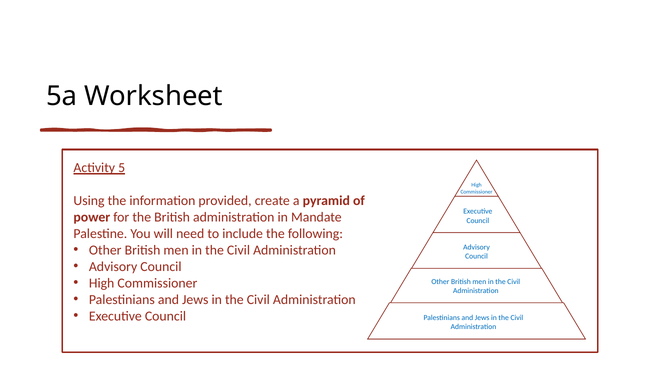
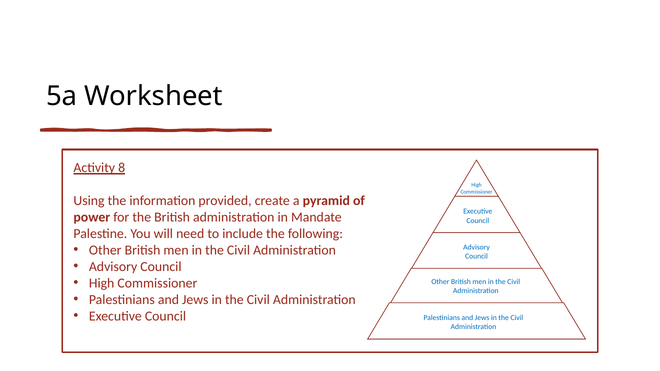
5: 5 -> 8 (122, 168)
